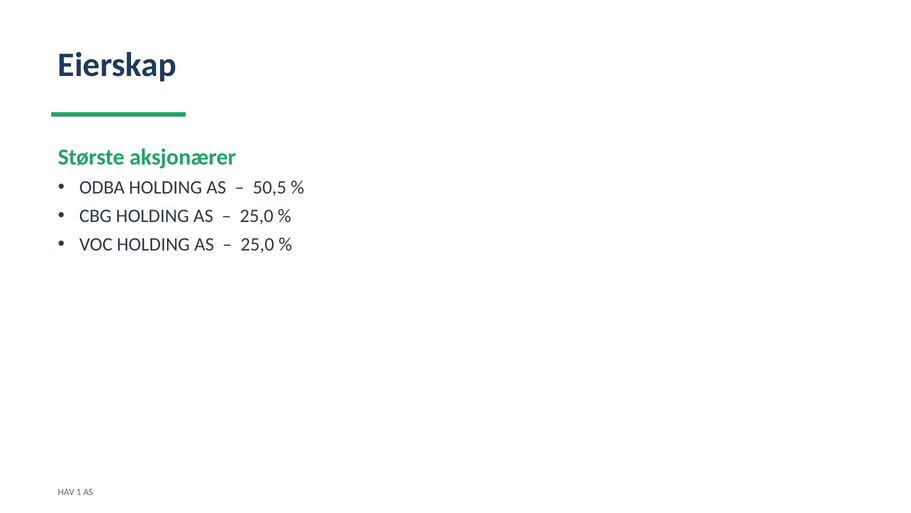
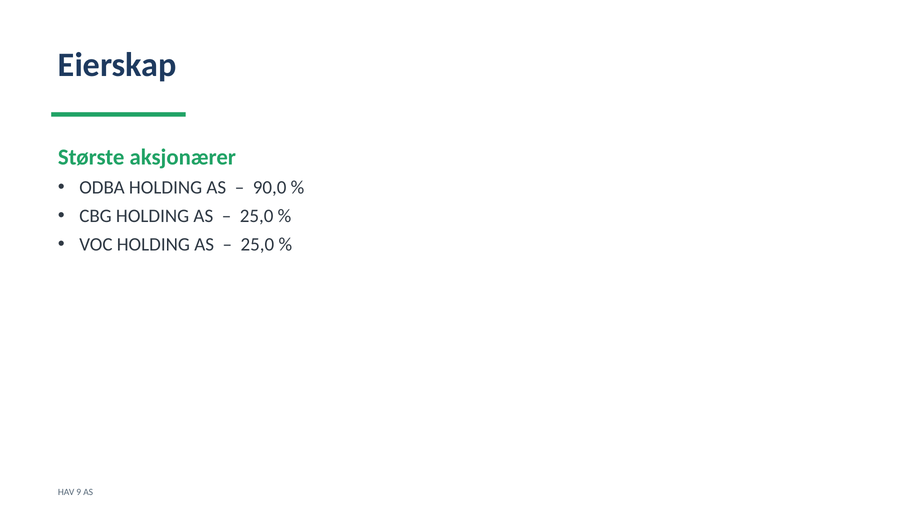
50,5: 50,5 -> 90,0 (270, 187)
1: 1 -> 9 (79, 492)
